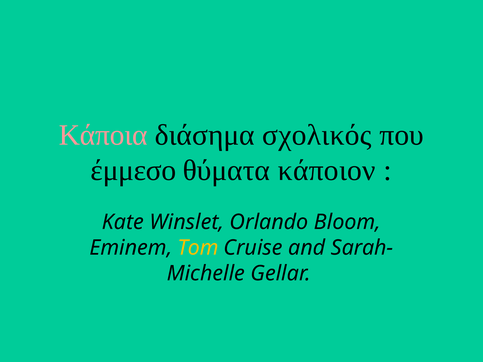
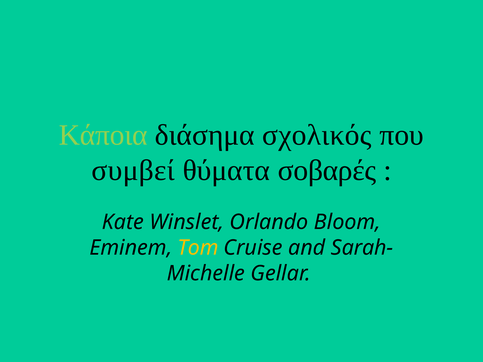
Κάποια colour: pink -> light green (103, 135)
έμμεσο: έμμεσο -> συμβεί (133, 171)
κάποιον: κάποιον -> σοβαρές (327, 171)
